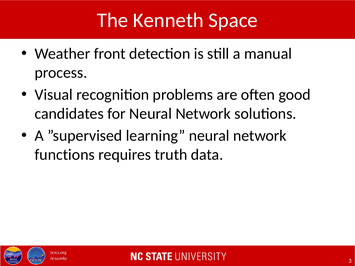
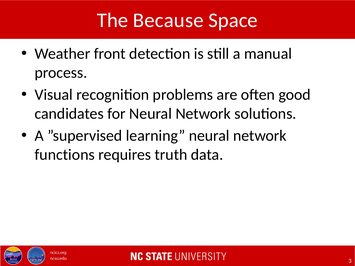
Kenneth: Kenneth -> Because (168, 20)
